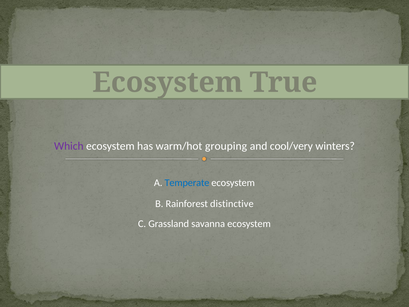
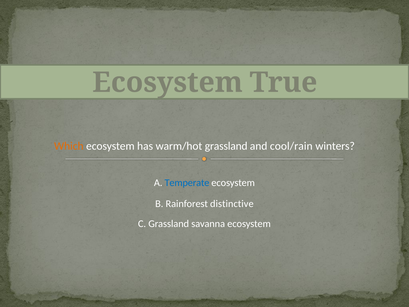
Which colour: purple -> orange (69, 146)
warm/hot grouping: grouping -> grassland (226, 146)
cool/very: cool/very -> cool/rain (291, 146)
